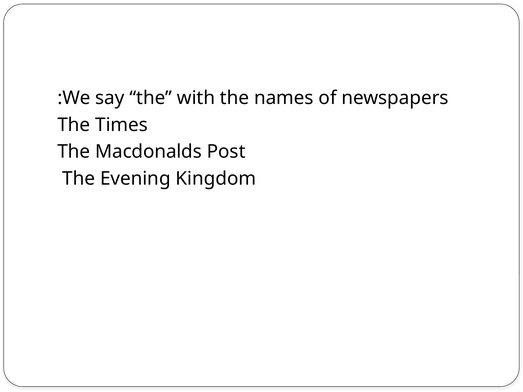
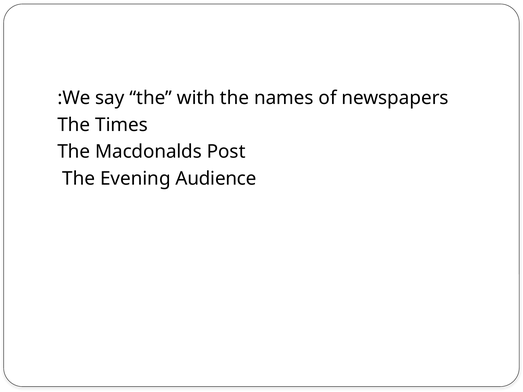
Kingdom: Kingdom -> Audience (216, 179)
